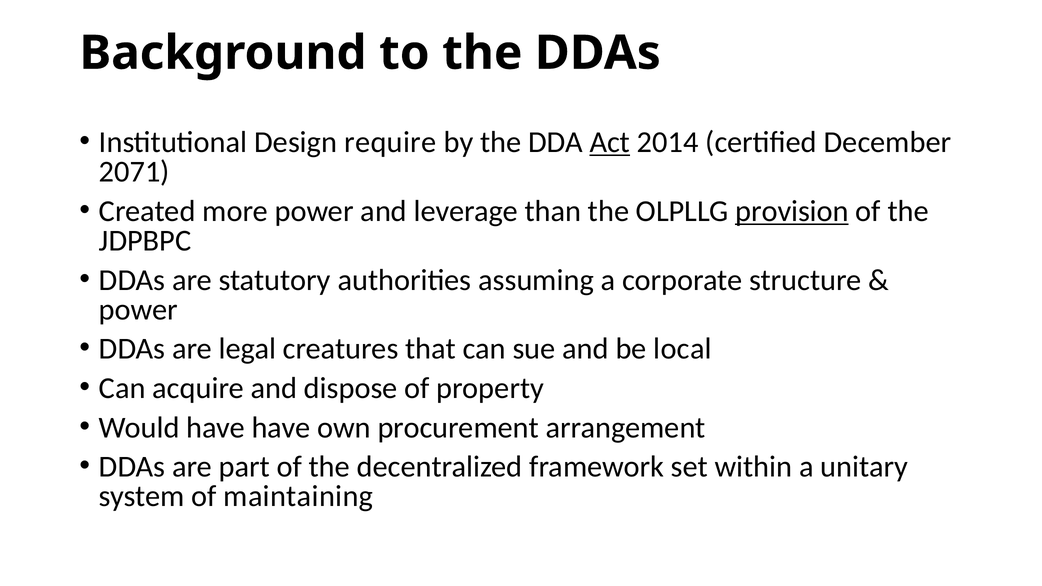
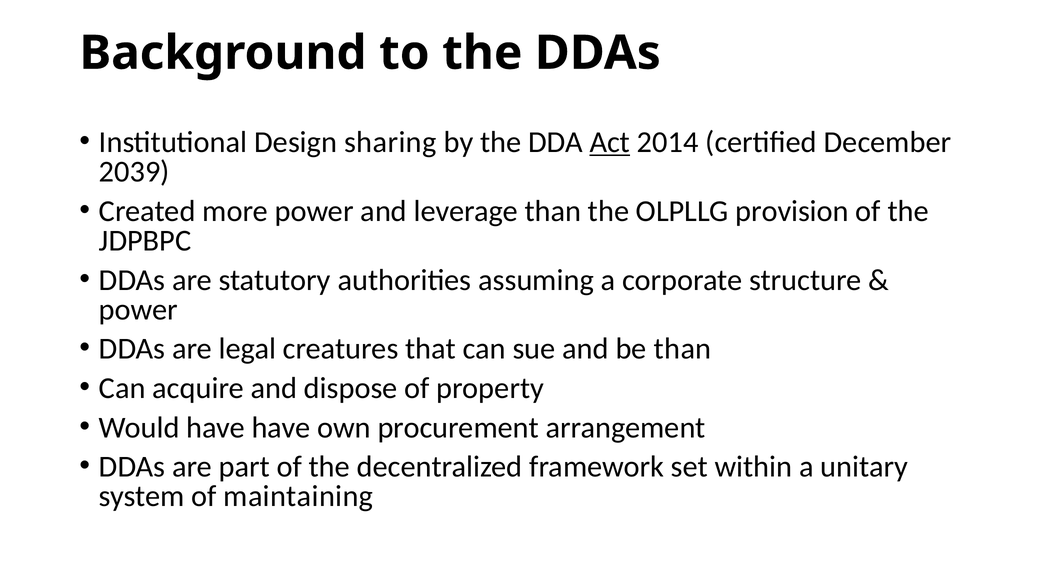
require: require -> sharing (390, 142)
2071: 2071 -> 2039 (134, 172)
provision underline: present -> none (792, 211)
be local: local -> than (683, 349)
